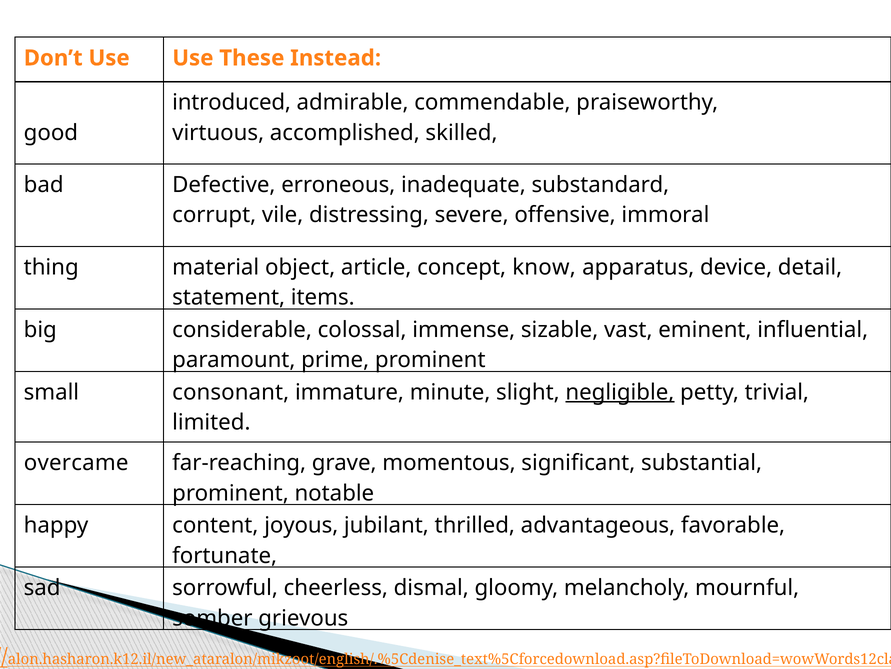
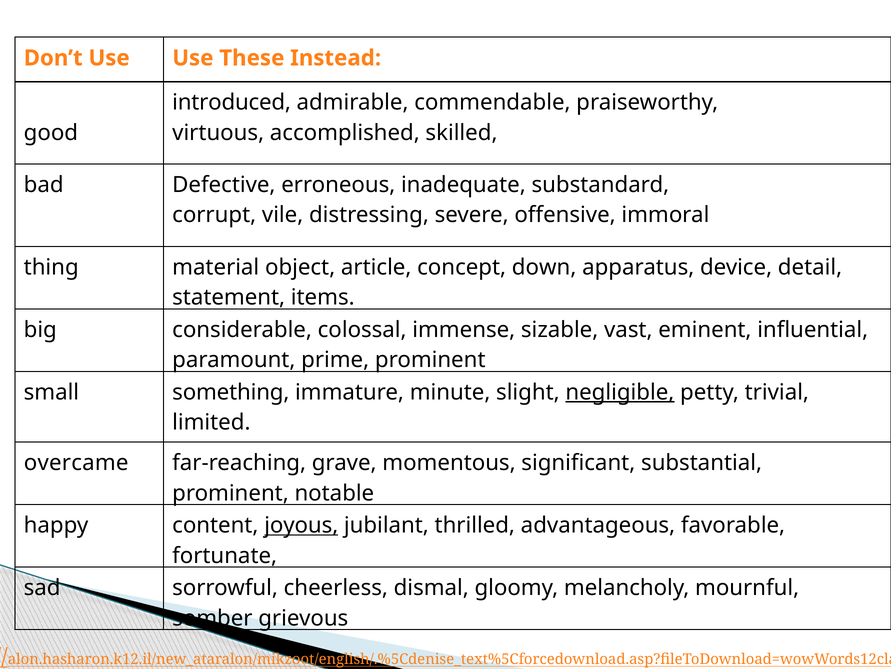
know: know -> down (544, 267)
consonant: consonant -> something (231, 392)
joyous underline: none -> present (301, 525)
